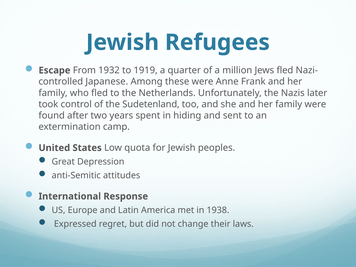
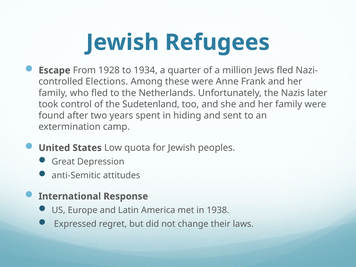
1932: 1932 -> 1928 (109, 70)
1919: 1919 -> 1934 (146, 70)
Japanese: Japanese -> Elections (107, 82)
